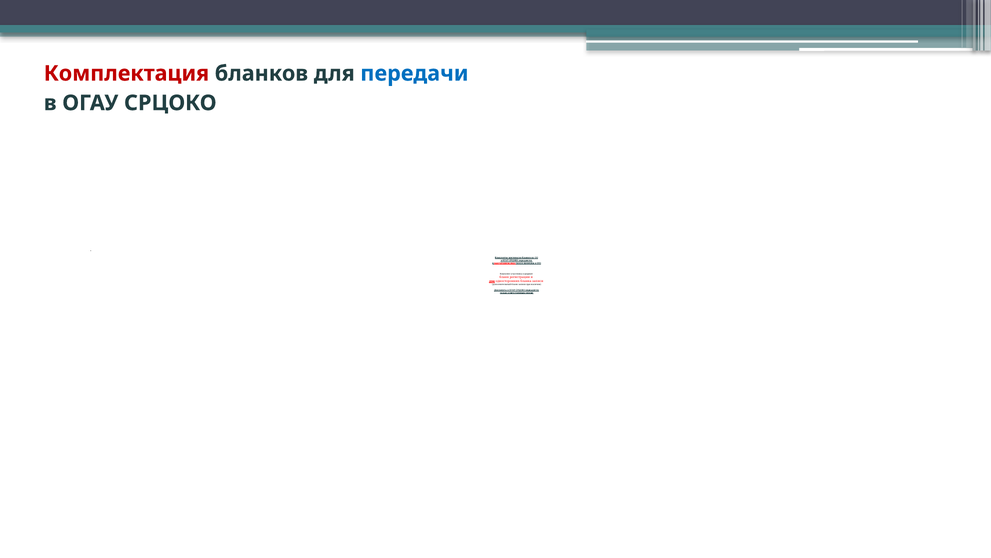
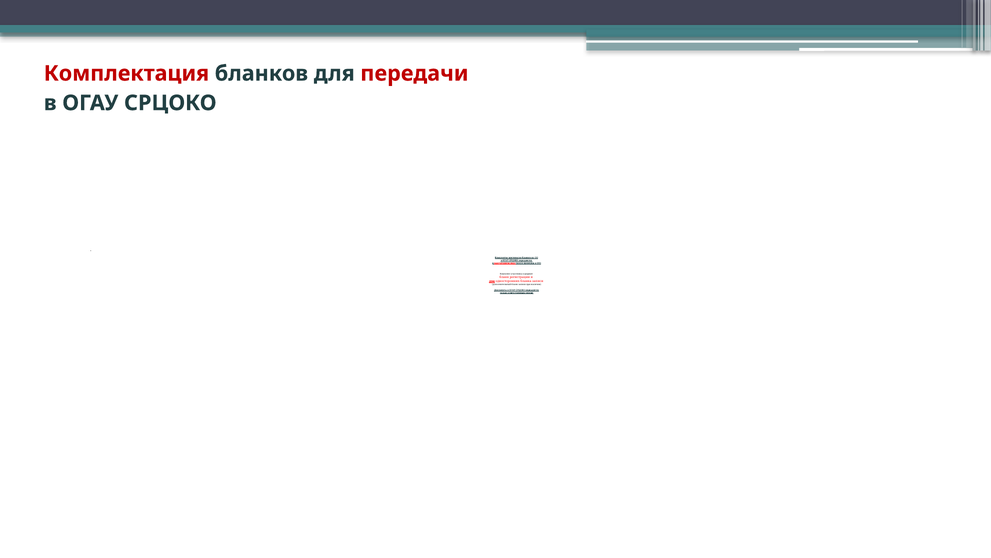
передачи colour: blue -> red (414, 73)
